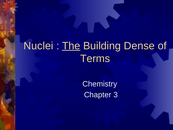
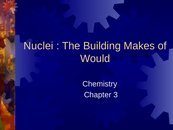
The underline: present -> none (71, 46)
Dense: Dense -> Makes (139, 46)
Terms: Terms -> Would (95, 58)
